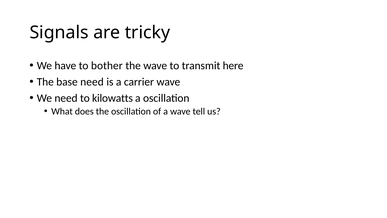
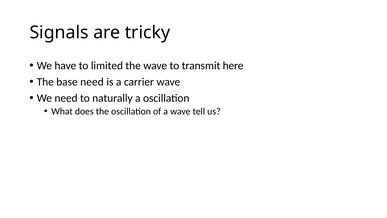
bother: bother -> limited (107, 65)
kilowatts: kilowatts -> naturally (112, 98)
